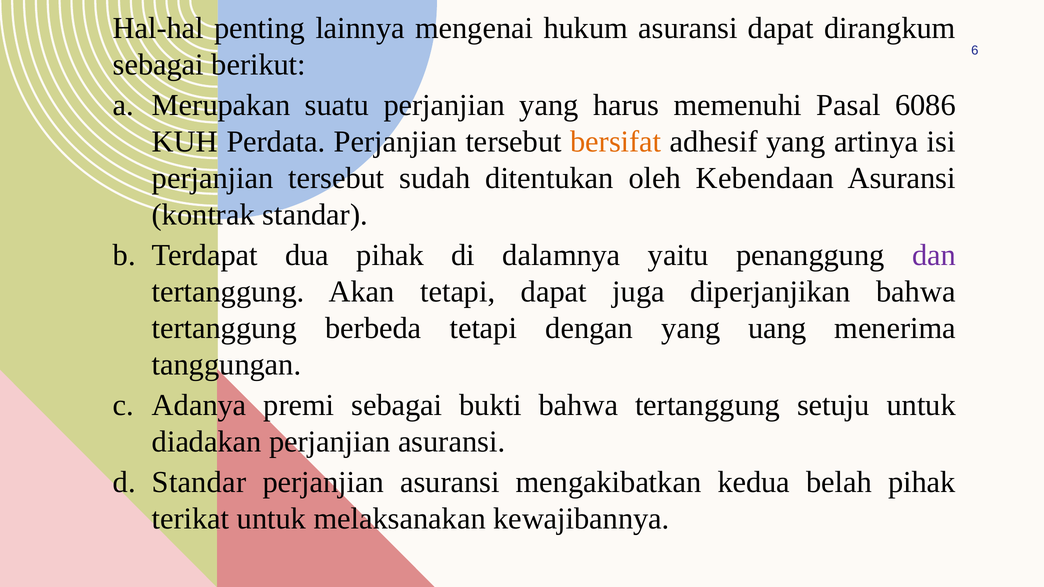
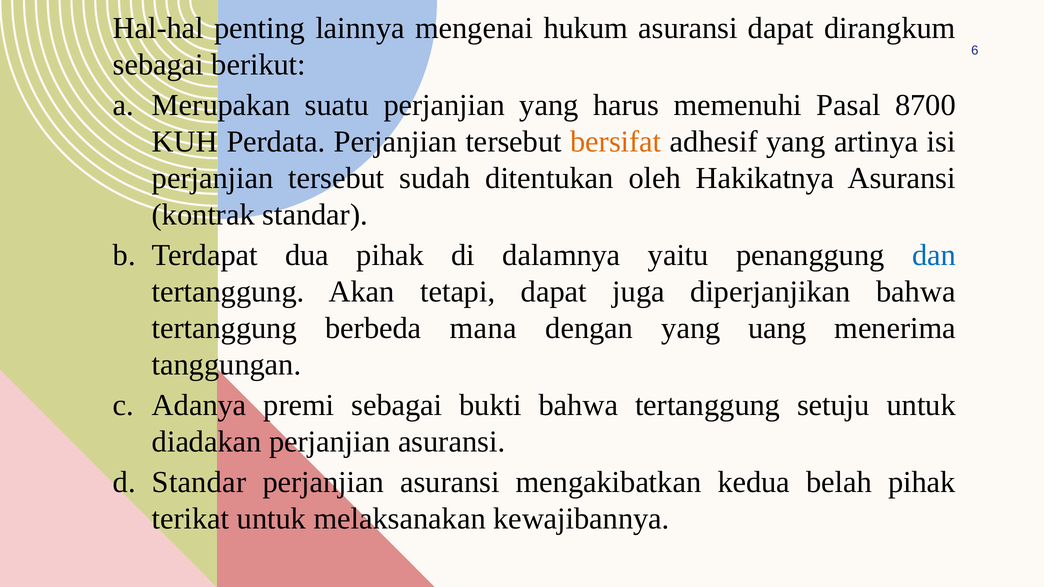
6086: 6086 -> 8700 (925, 105)
Kebendaan: Kebendaan -> Hakikatnya (765, 178)
dan colour: purple -> blue (934, 255)
berbeda tetapi: tetapi -> mana (483, 328)
